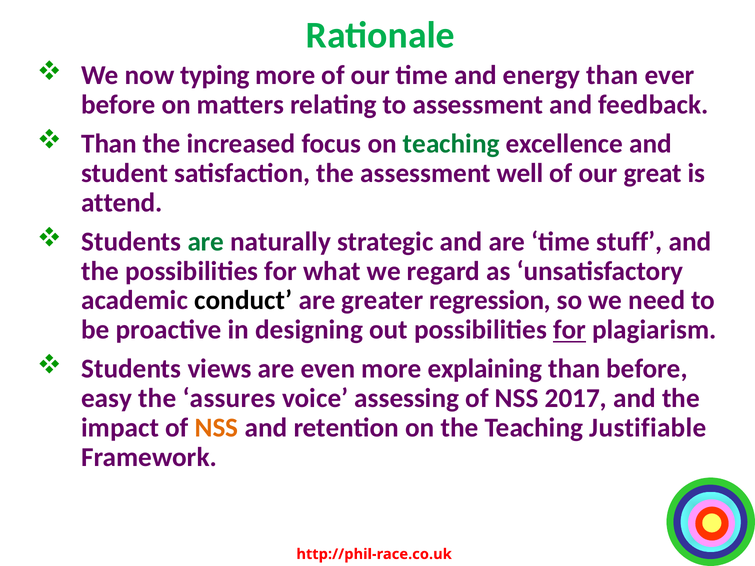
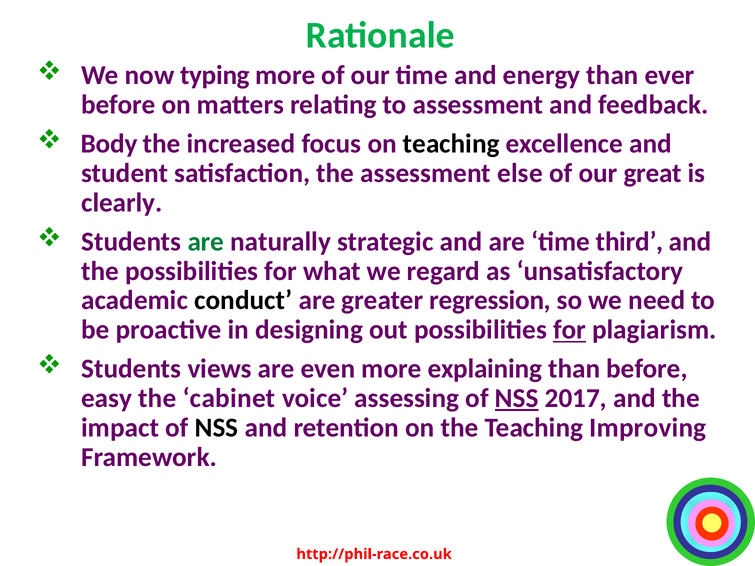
Than: Than -> Body (109, 144)
teaching colour: green -> black (451, 144)
well: well -> else (520, 173)
attend: attend -> clearly (122, 203)
stuff: stuff -> third (630, 242)
assures: assures -> cabinet (229, 398)
NSS underline: none -> present (517, 398)
NSS colour: orange -> black (216, 428)
Justifiable: Justifiable -> Improving (648, 428)
